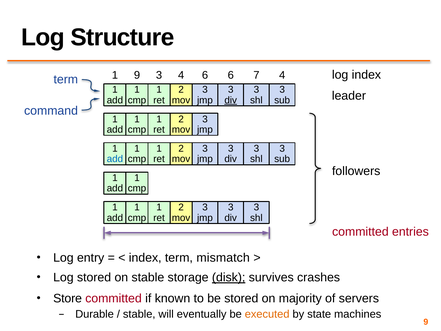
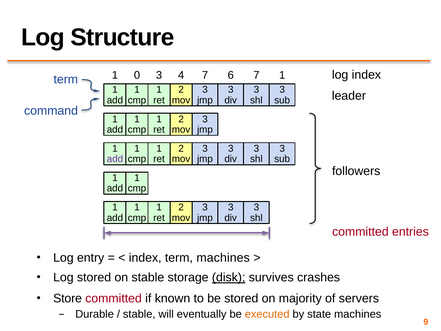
1 9: 9 -> 0 (137, 75)
4 6: 6 -> 7 (205, 75)
7 4: 4 -> 1 (282, 75)
div underline: present -> none (231, 100)
add colour: blue -> purple (115, 159)
term mismatch: mismatch -> machines (223, 258)
